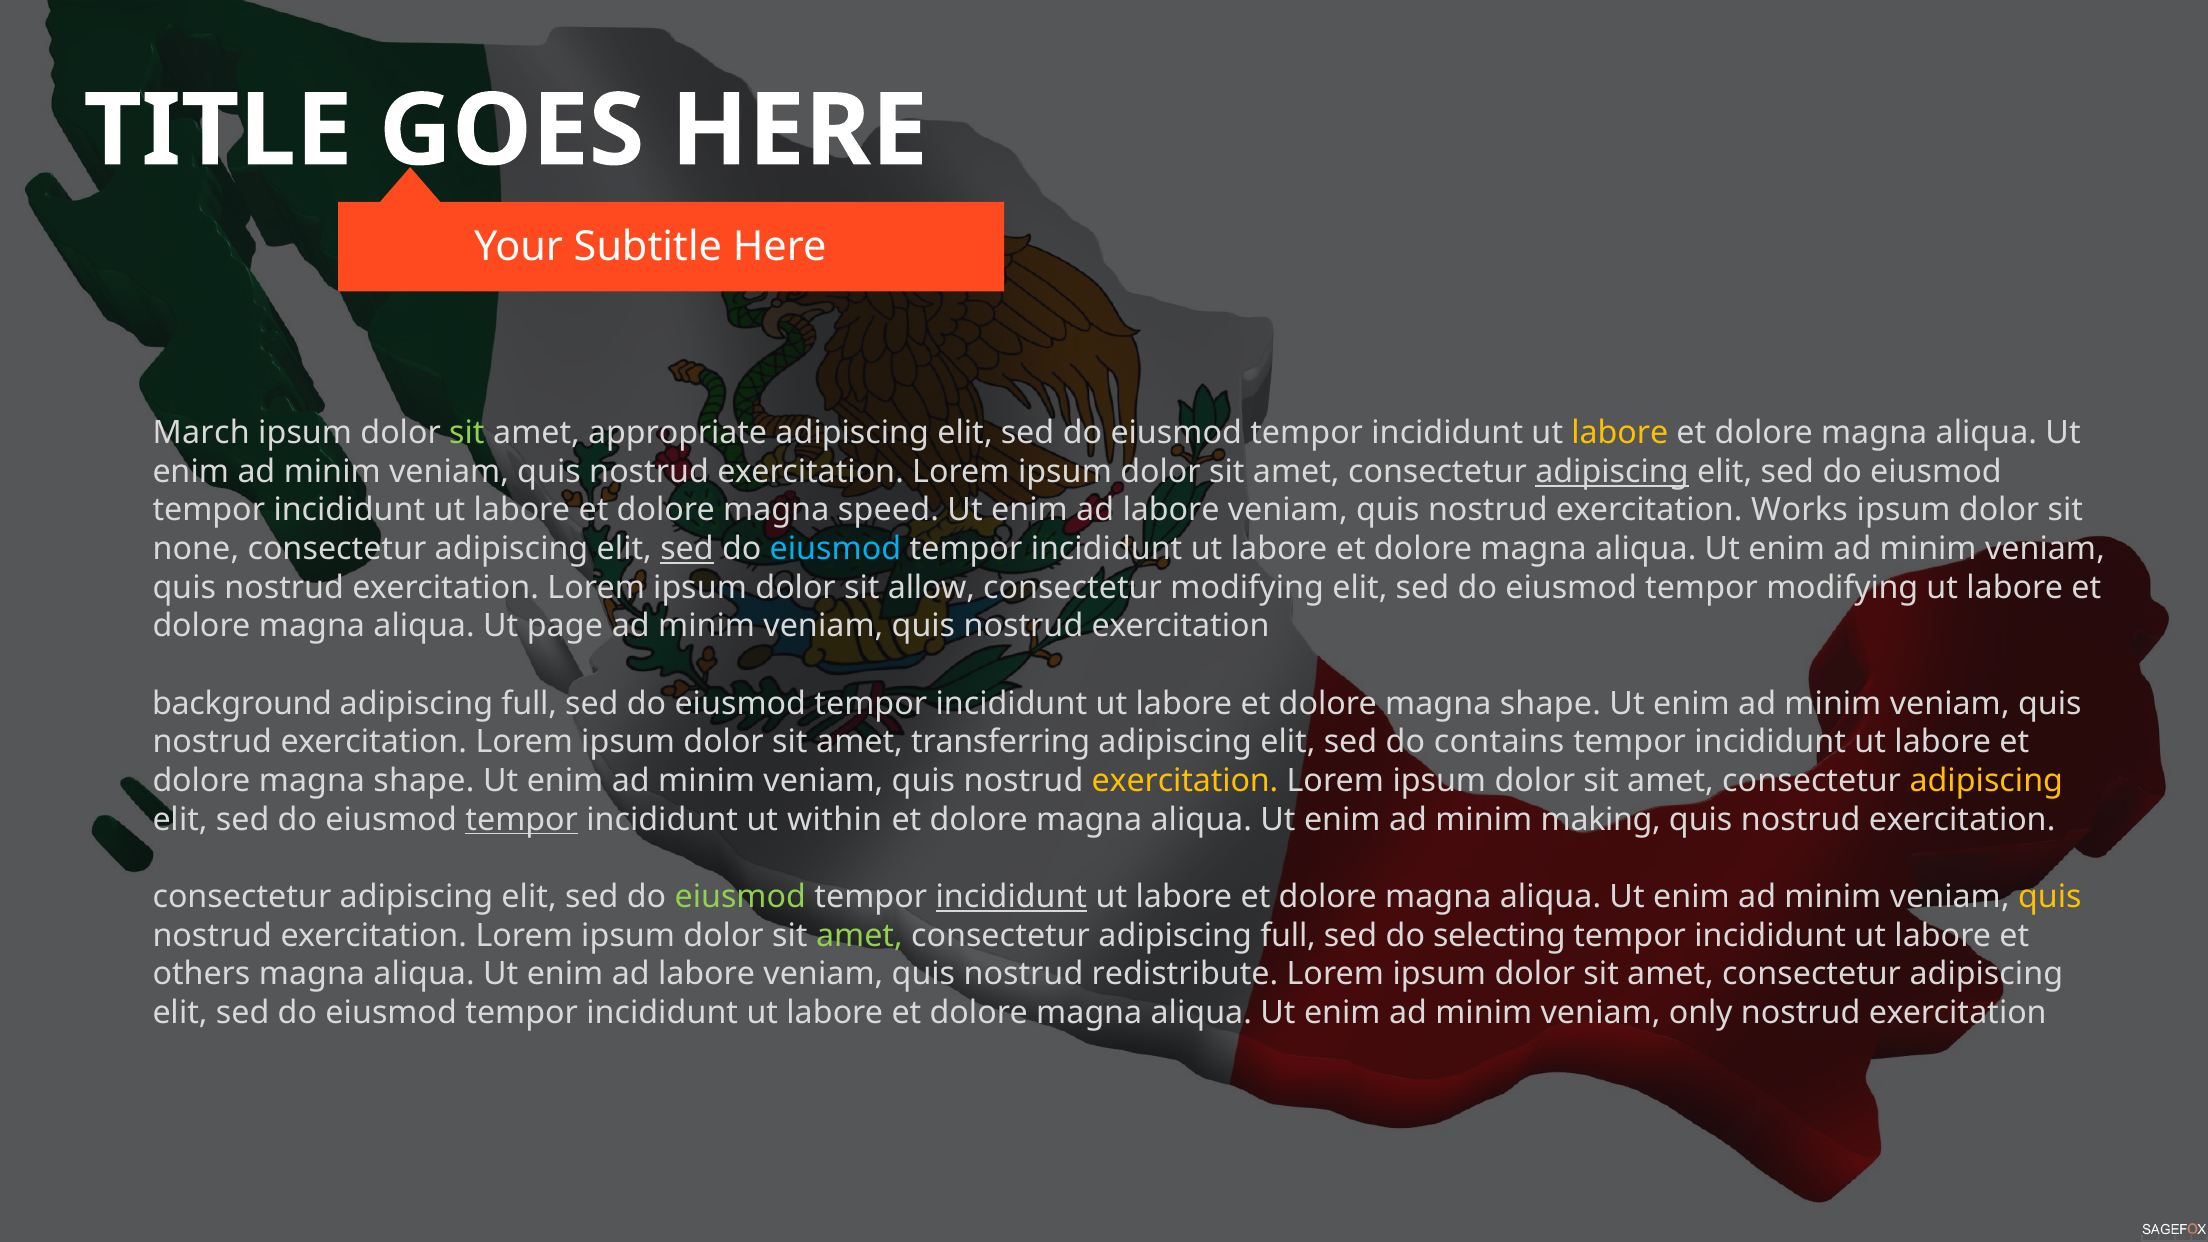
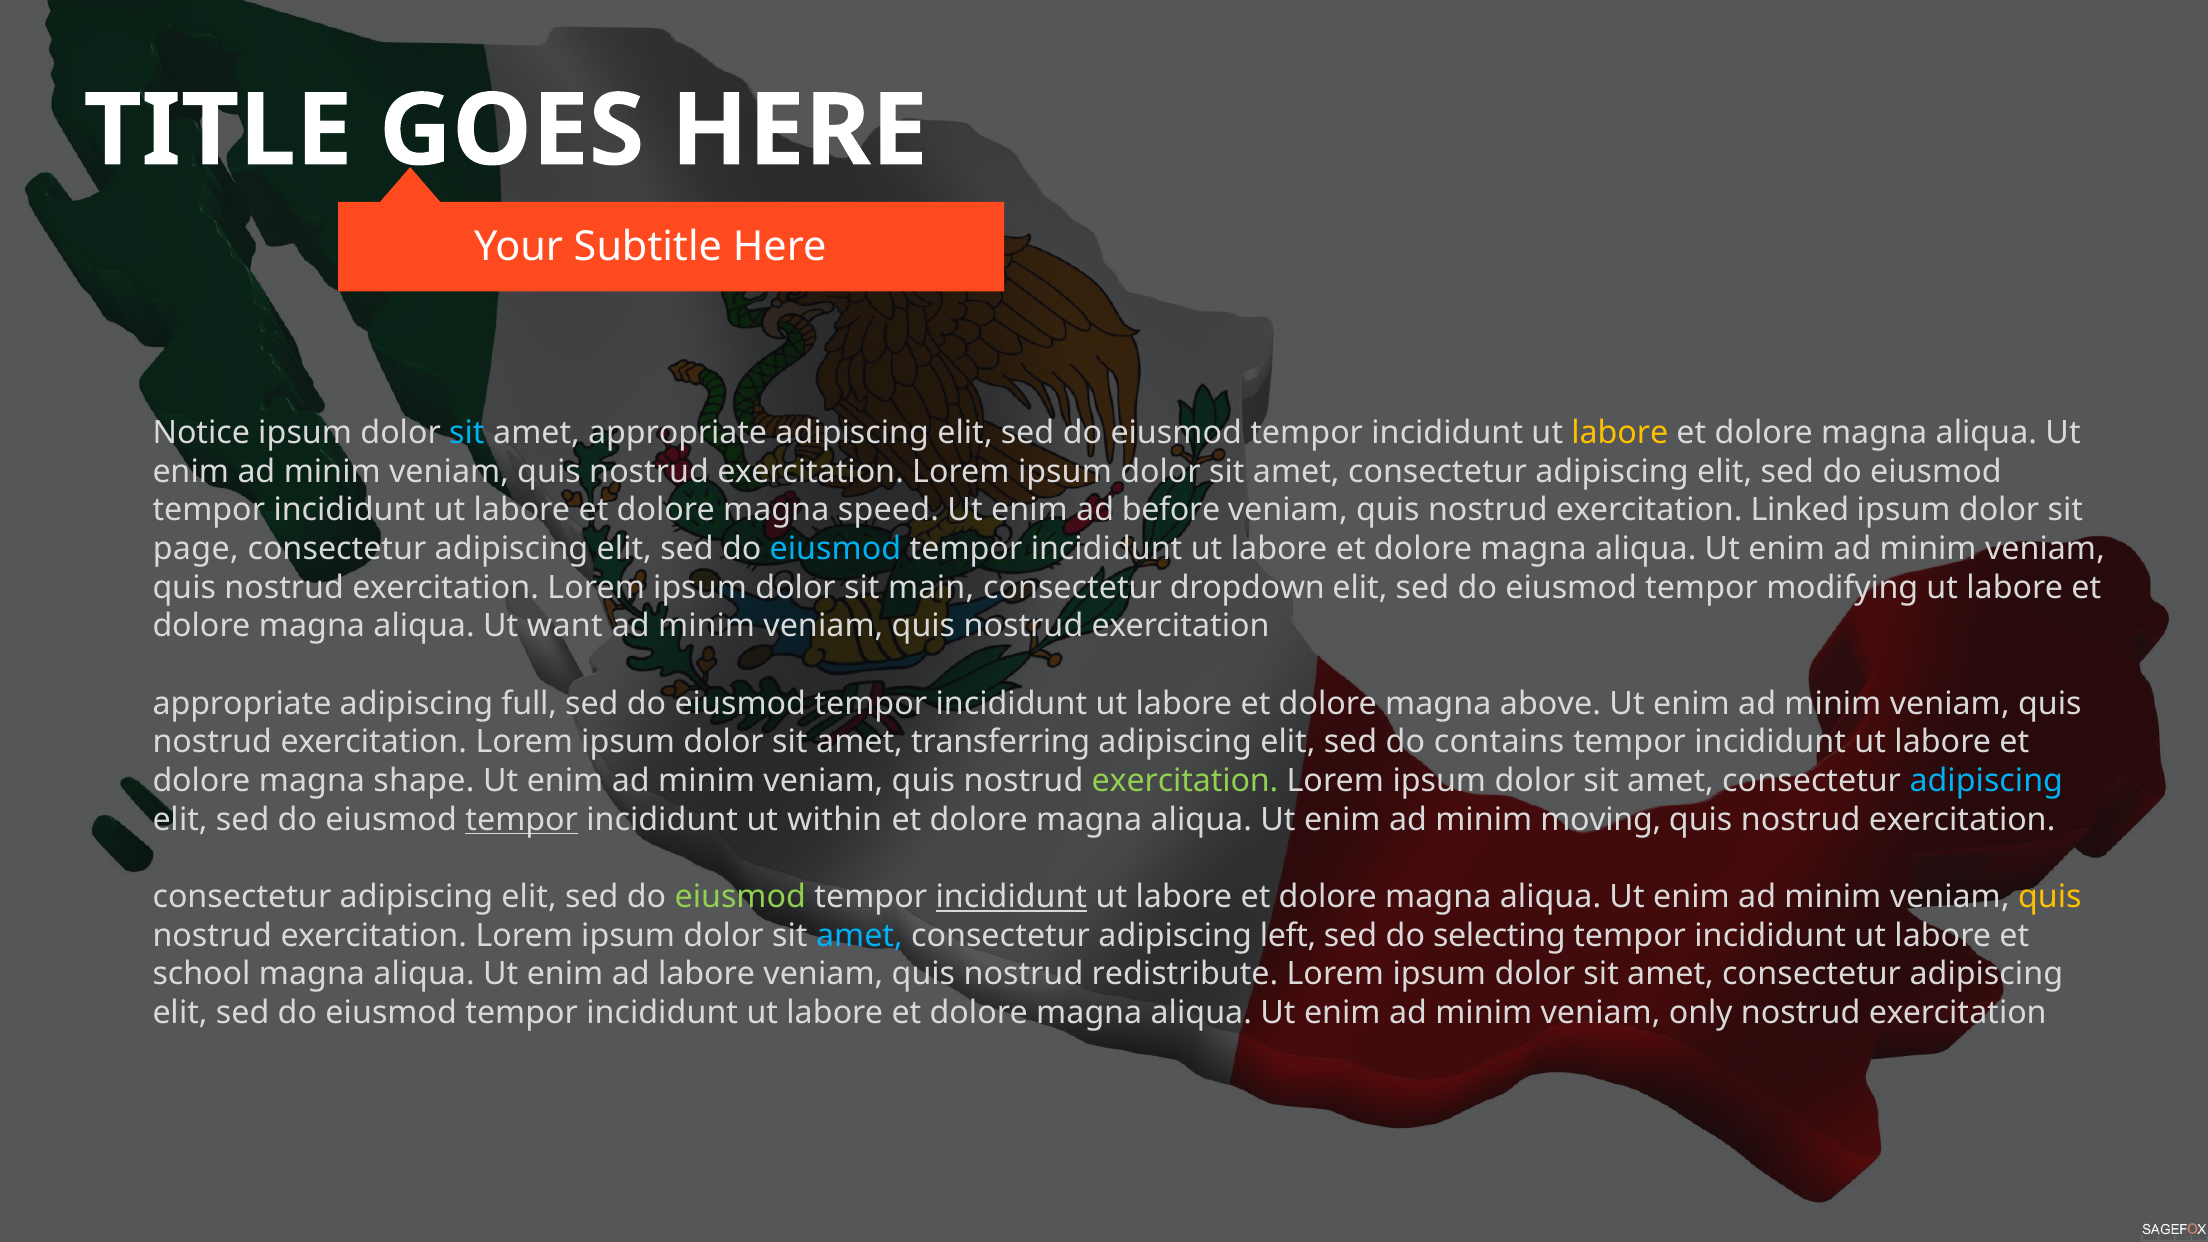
March: March -> Notice (201, 433)
sit colour: light green -> light blue (467, 433)
adipiscing underline: present -> none (1612, 472)
labore: labore -> before (1171, 510)
Works: Works -> Linked (1800, 510)
none: none -> page (196, 549)
sed underline: present -> none (687, 549)
allow: allow -> main (931, 588)
consectetur modifying: modifying -> dropdown (1247, 588)
page: page -> want (565, 626)
background: background -> appropriate (242, 704)
shape: shape -> above (1550, 704)
exercitation colour: yellow -> light green (1185, 781)
adipiscing colour: yellow -> light blue (1986, 781)
making: making -> moving (1601, 820)
amet colour: light green -> light blue (859, 936)
consectetur adipiscing full: full -> left (1288, 936)
others: others -> school (201, 974)
